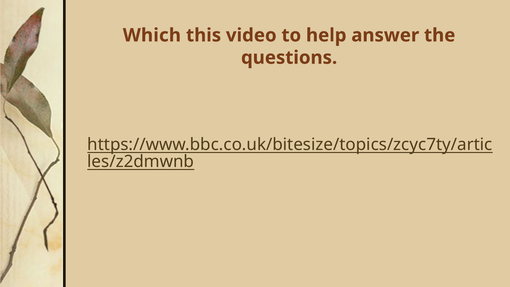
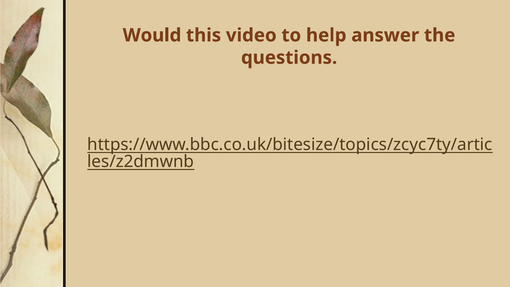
Which: Which -> Would (152, 35)
